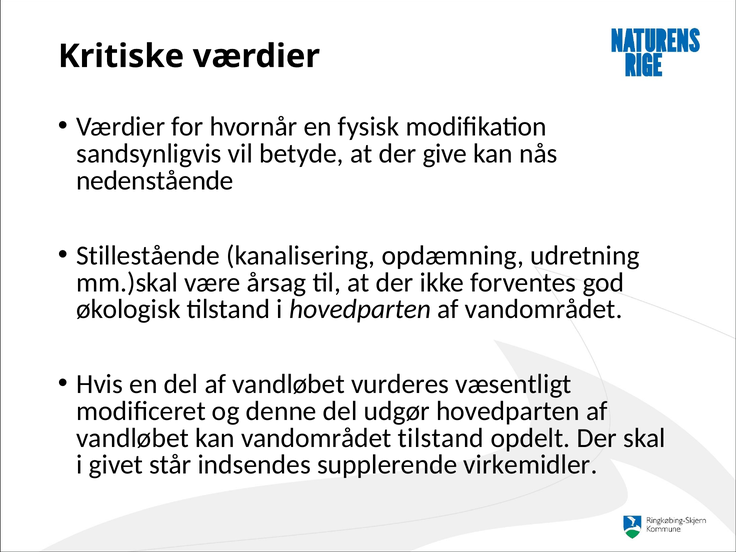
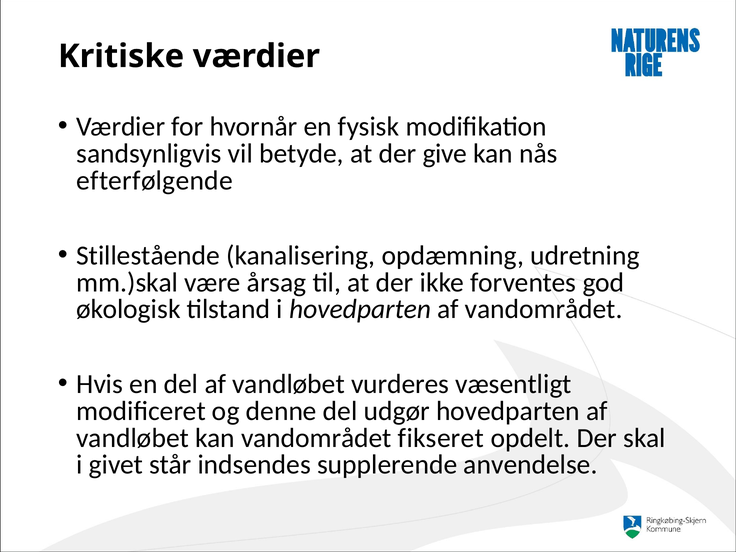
nedenstående: nedenstående -> efterfølgende (155, 180)
vandområdet tilstand: tilstand -> fikseret (441, 438)
virkemidler: virkemidler -> anvendelse (531, 465)
